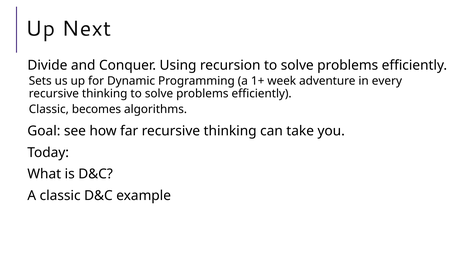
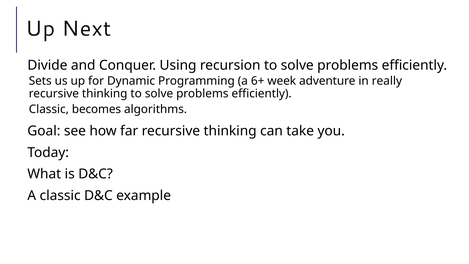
1+: 1+ -> 6+ (258, 81)
every: every -> really (387, 81)
